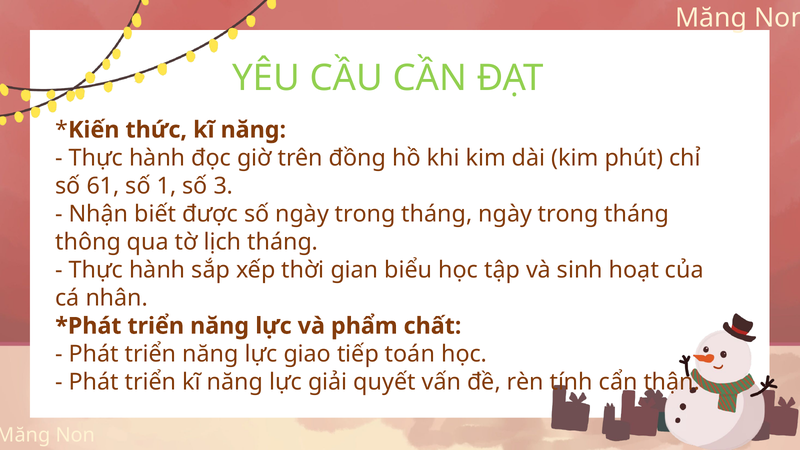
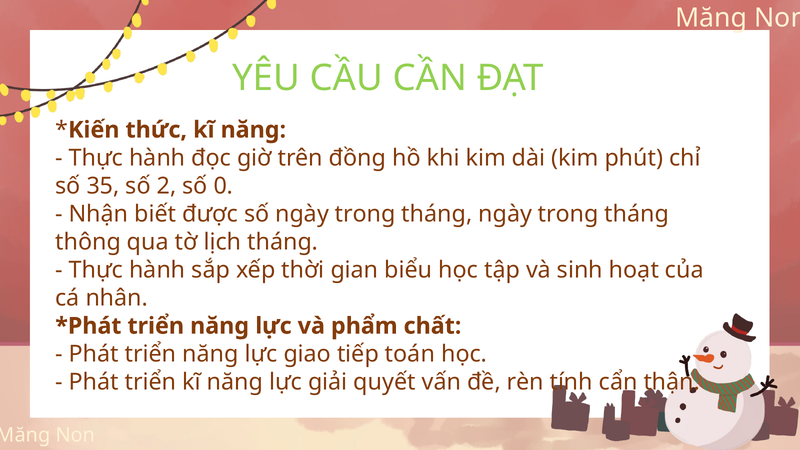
61: 61 -> 35 (103, 186)
1: 1 -> 2 (166, 186)
3: 3 -> 0 (223, 186)
